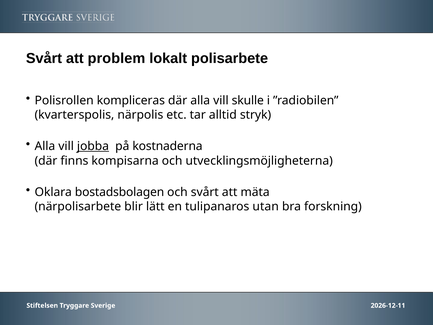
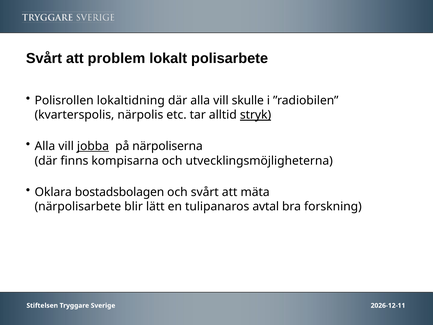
kompliceras: kompliceras -> lokaltidning (131, 100)
stryk underline: none -> present (256, 115)
kostnaderna: kostnaderna -> närpoliserna (168, 146)
utan: utan -> avtal (266, 206)
